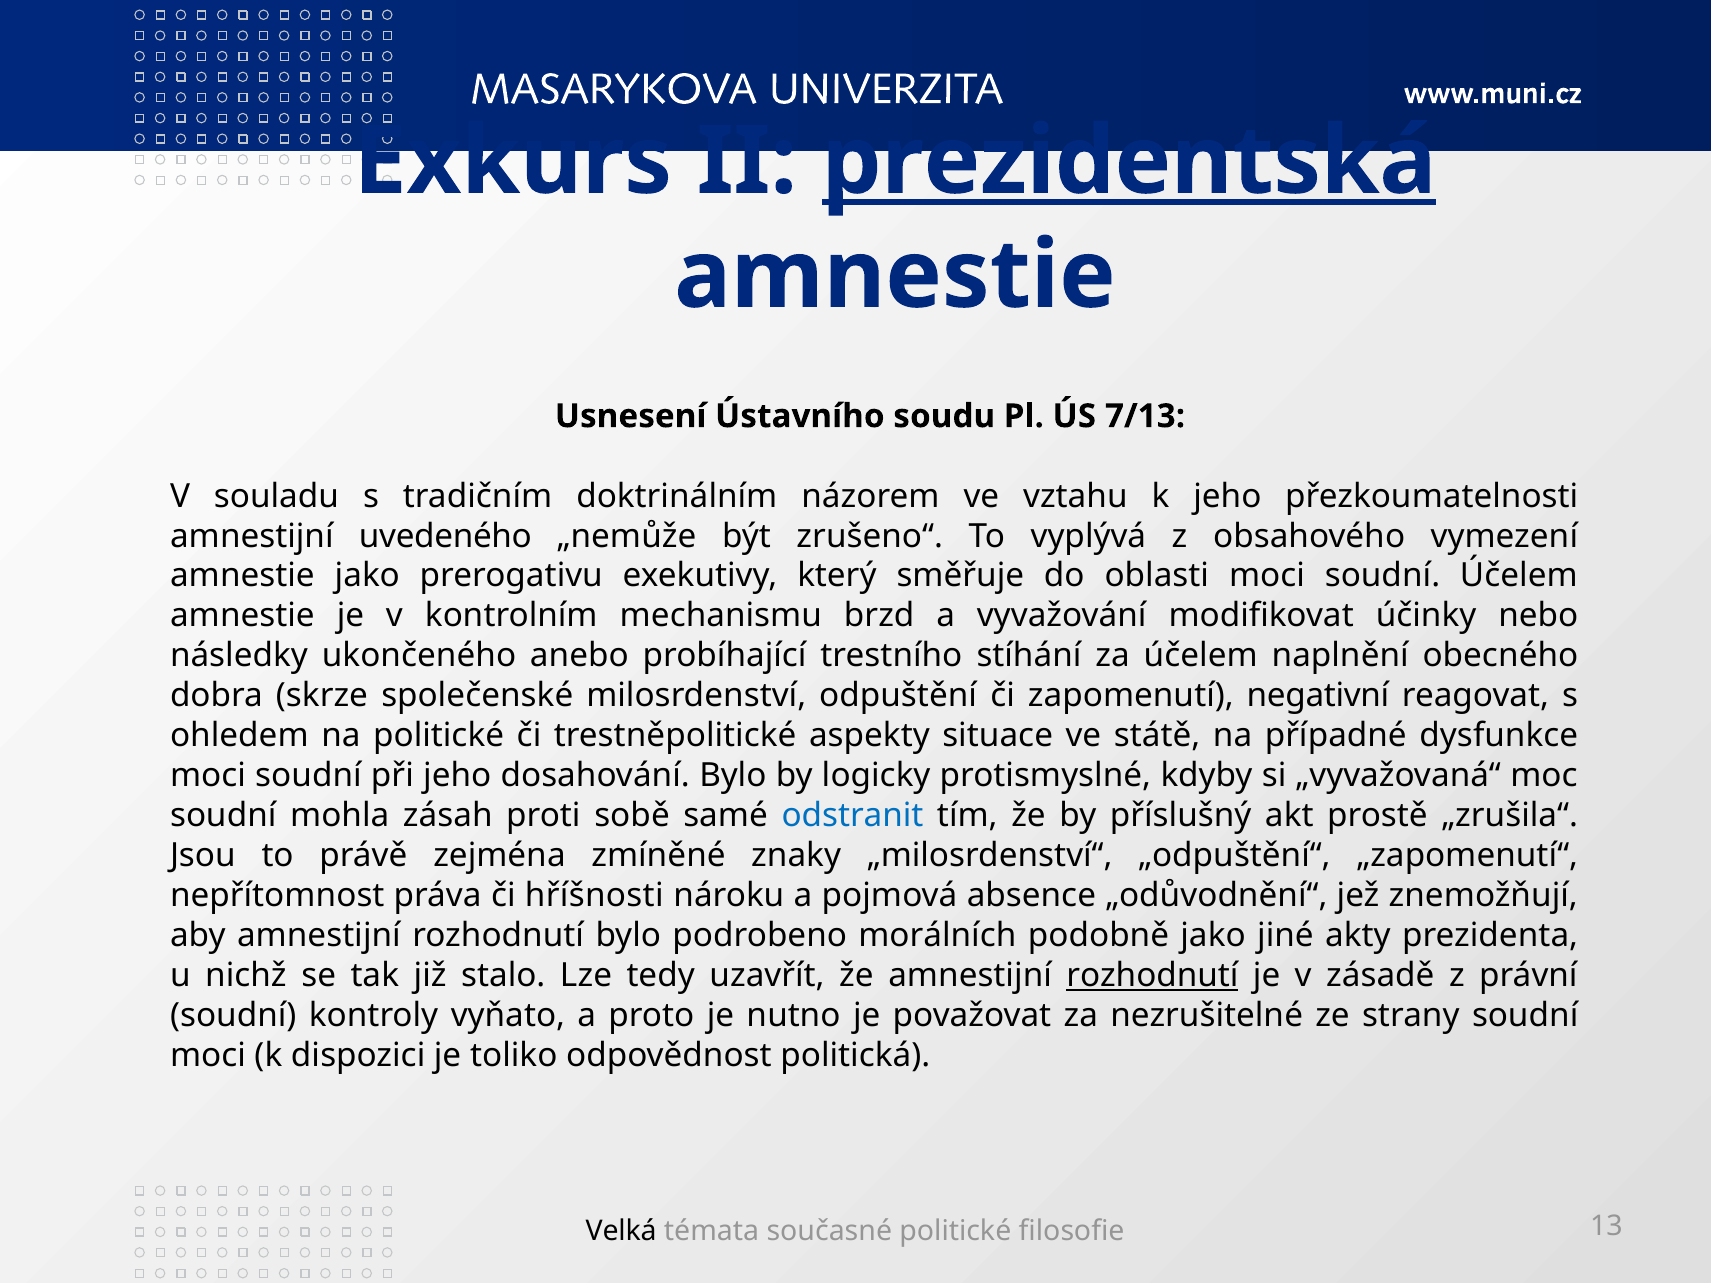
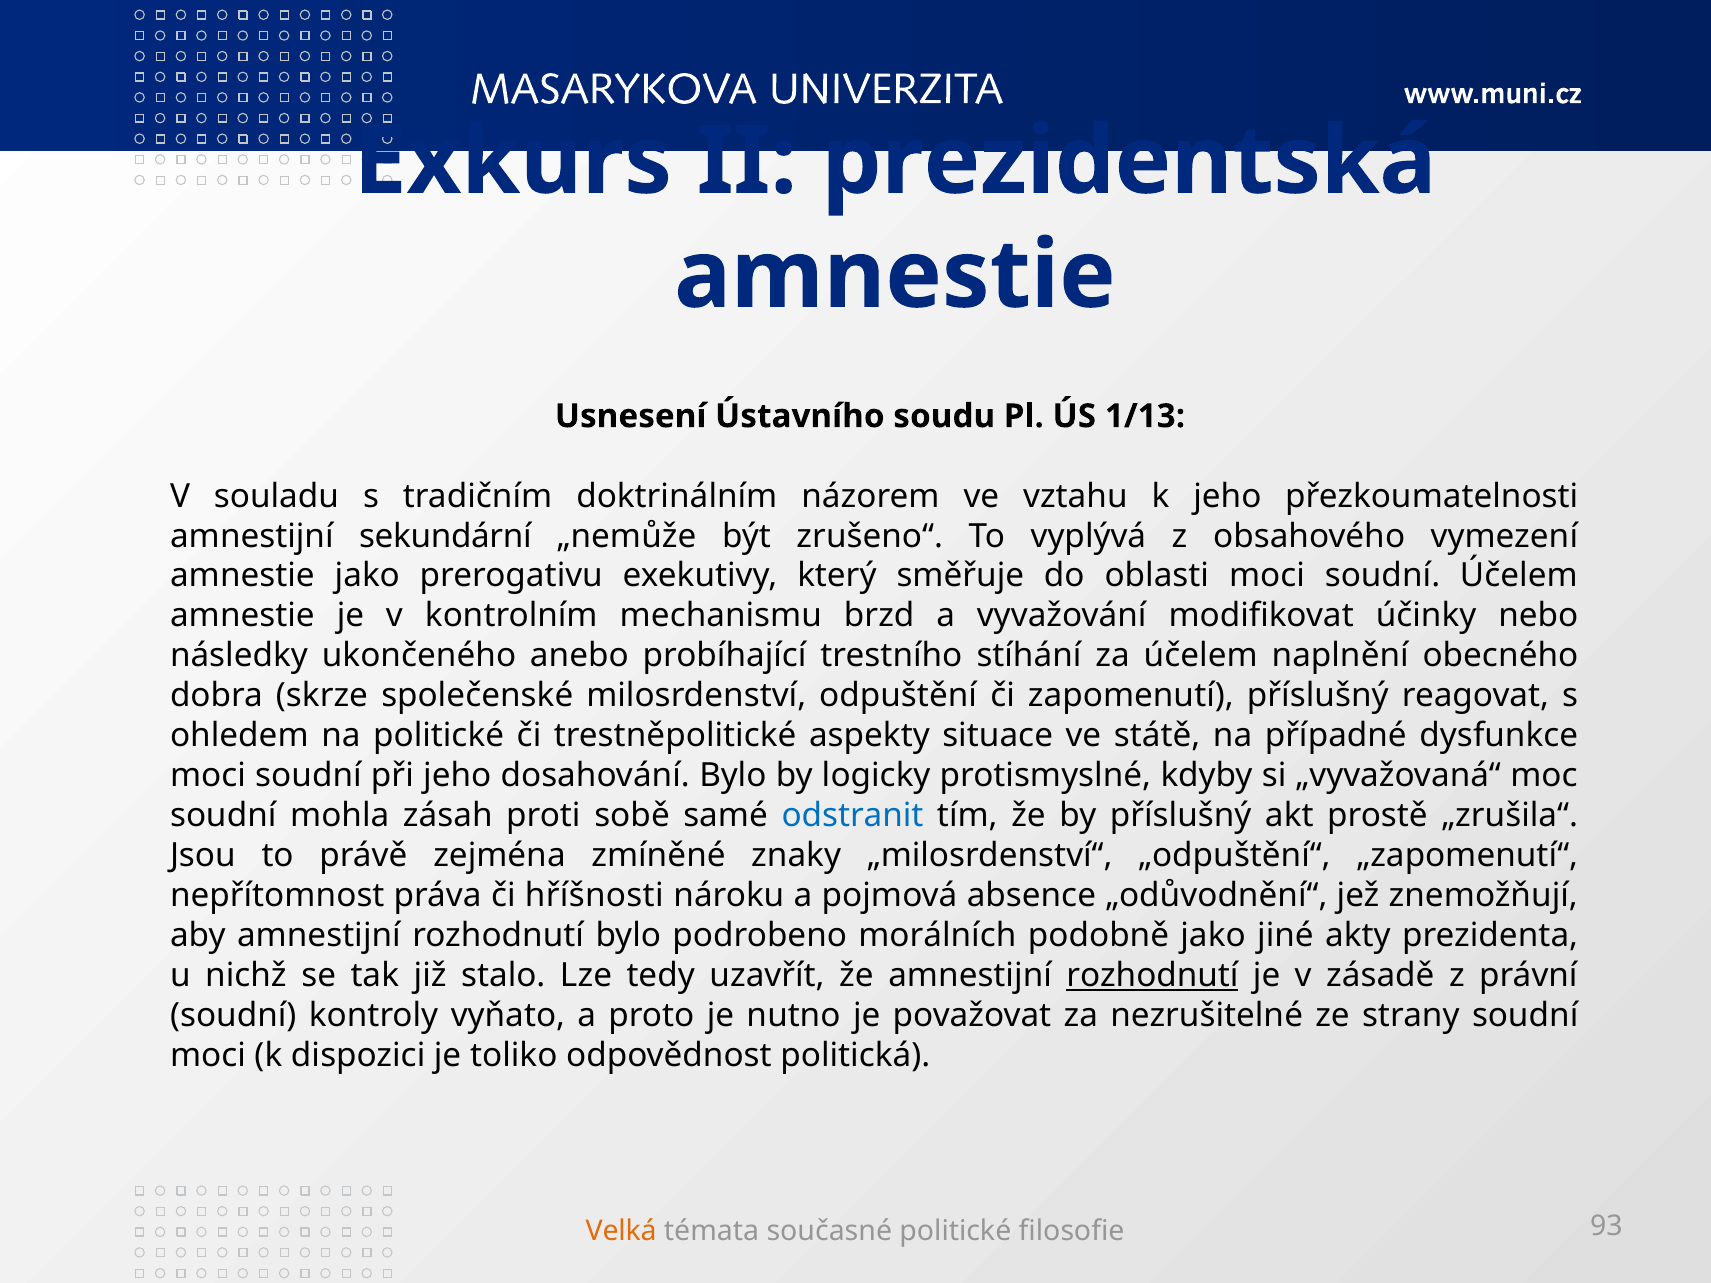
prezidentská underline: present -> none (1129, 161)
7/13: 7/13 -> 1/13 (1145, 416)
uvedeného: uvedeného -> sekundární (445, 536)
zapomenutí negativní: negativní -> příslušný (1318, 696)
Velká colour: black -> orange (621, 1231)
13: 13 -> 93 (1606, 1226)
